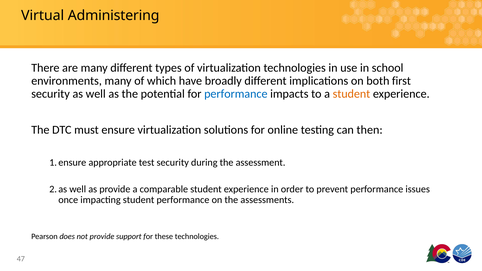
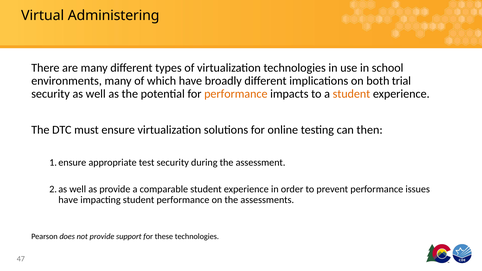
first: first -> trial (401, 81)
performance colour: blue -> orange (236, 94)
once: once -> have (68, 200)
